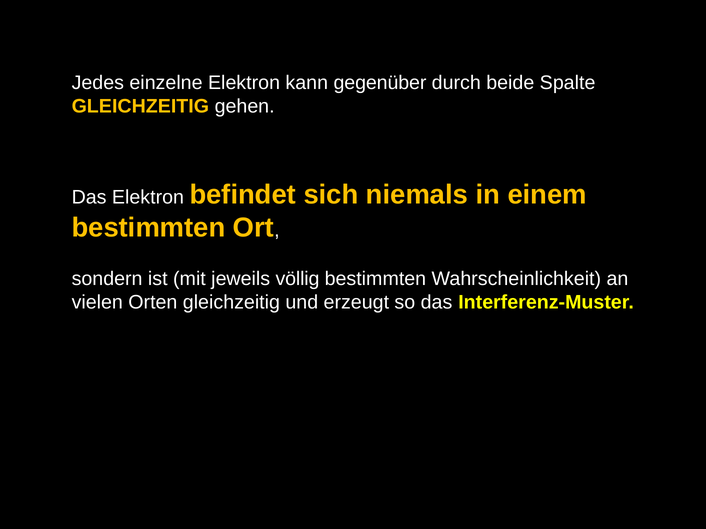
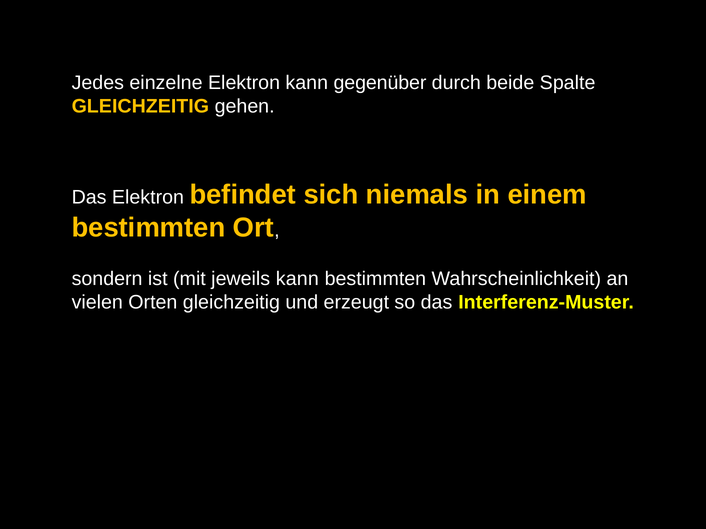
jeweils völlig: völlig -> kann (297, 279)
